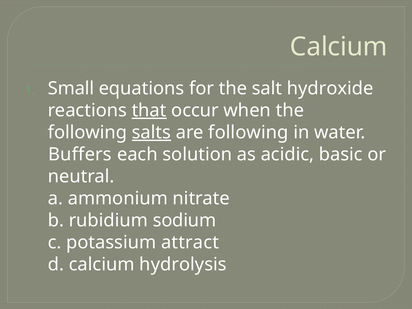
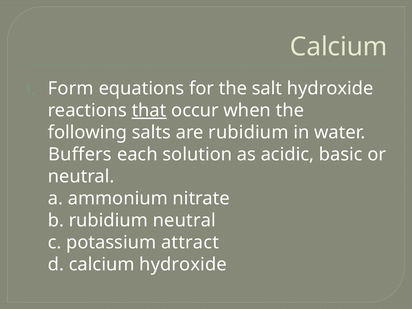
Small: Small -> Form (71, 88)
salts underline: present -> none (151, 132)
are following: following -> rubidium (248, 132)
rubidium sodium: sodium -> neutral (184, 220)
calcium hydrolysis: hydrolysis -> hydroxide (183, 264)
